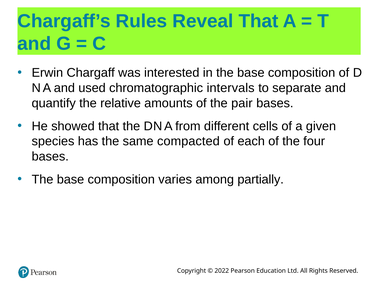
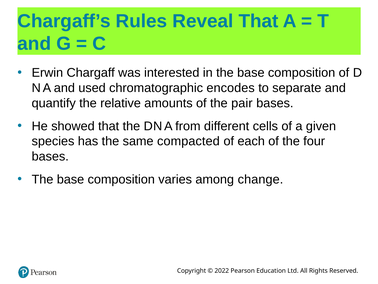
intervals: intervals -> encodes (231, 88)
partially: partially -> change (261, 179)
